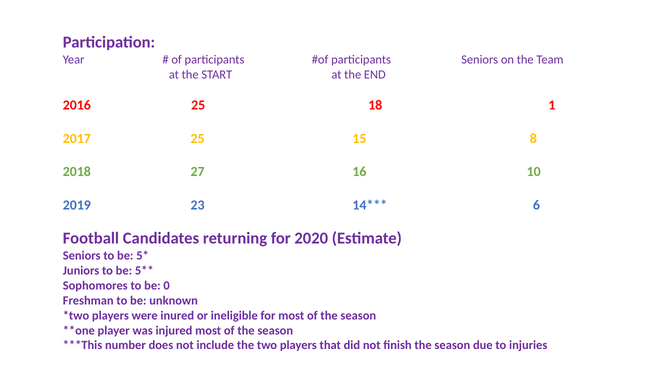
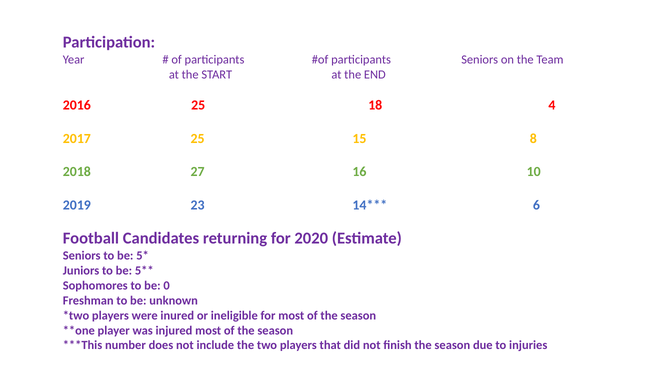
1: 1 -> 4 (552, 105)
